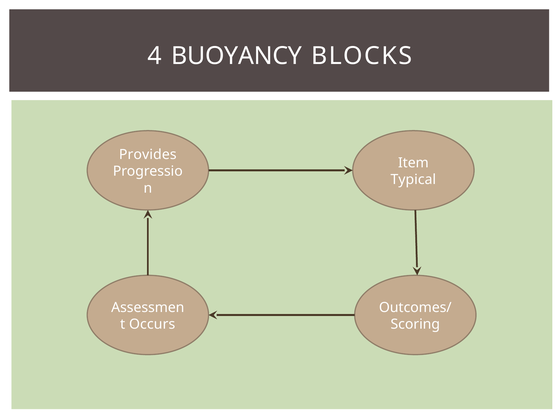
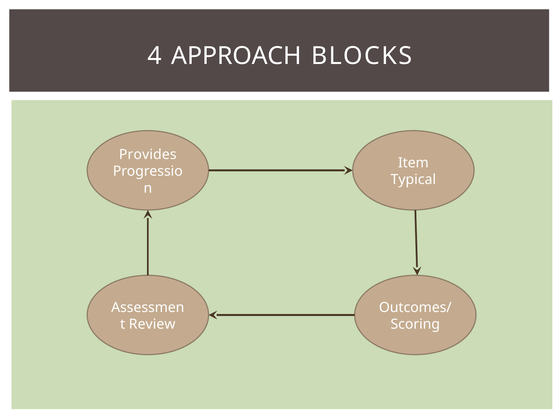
BUOYANCY: BUOYANCY -> APPROACH (237, 56)
Occurs: Occurs -> Review (152, 324)
